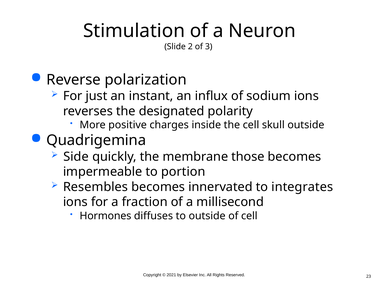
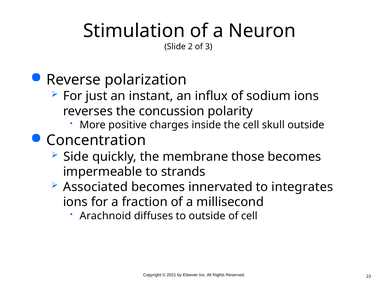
designated: designated -> concussion (172, 111)
Quadrigemina: Quadrigemina -> Concentration (96, 140)
portion: portion -> strands (183, 172)
Resembles: Resembles -> Associated (96, 187)
Hormones: Hormones -> Arachnoid (105, 216)
